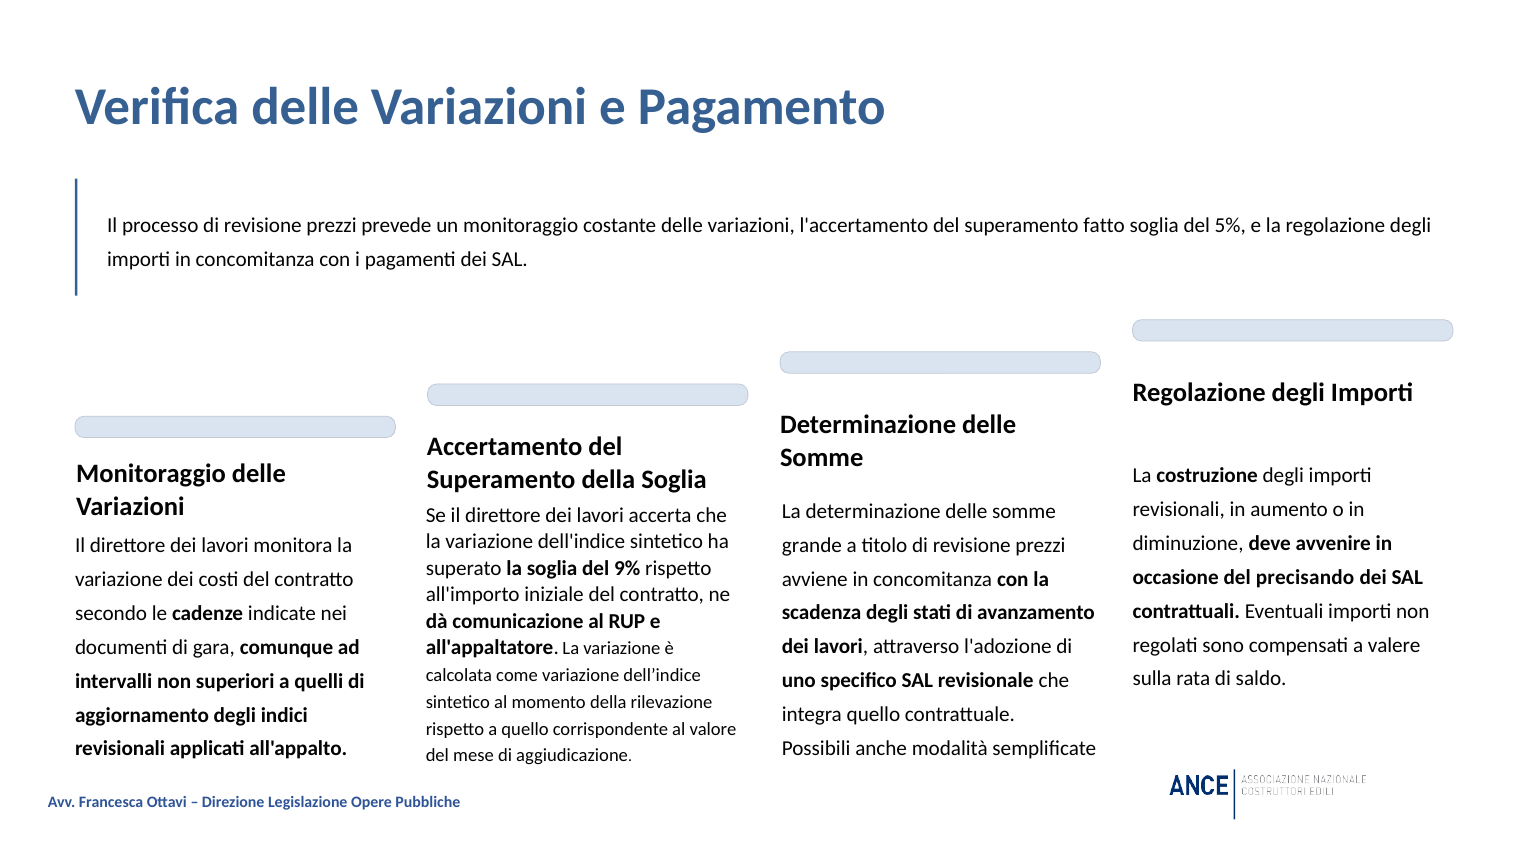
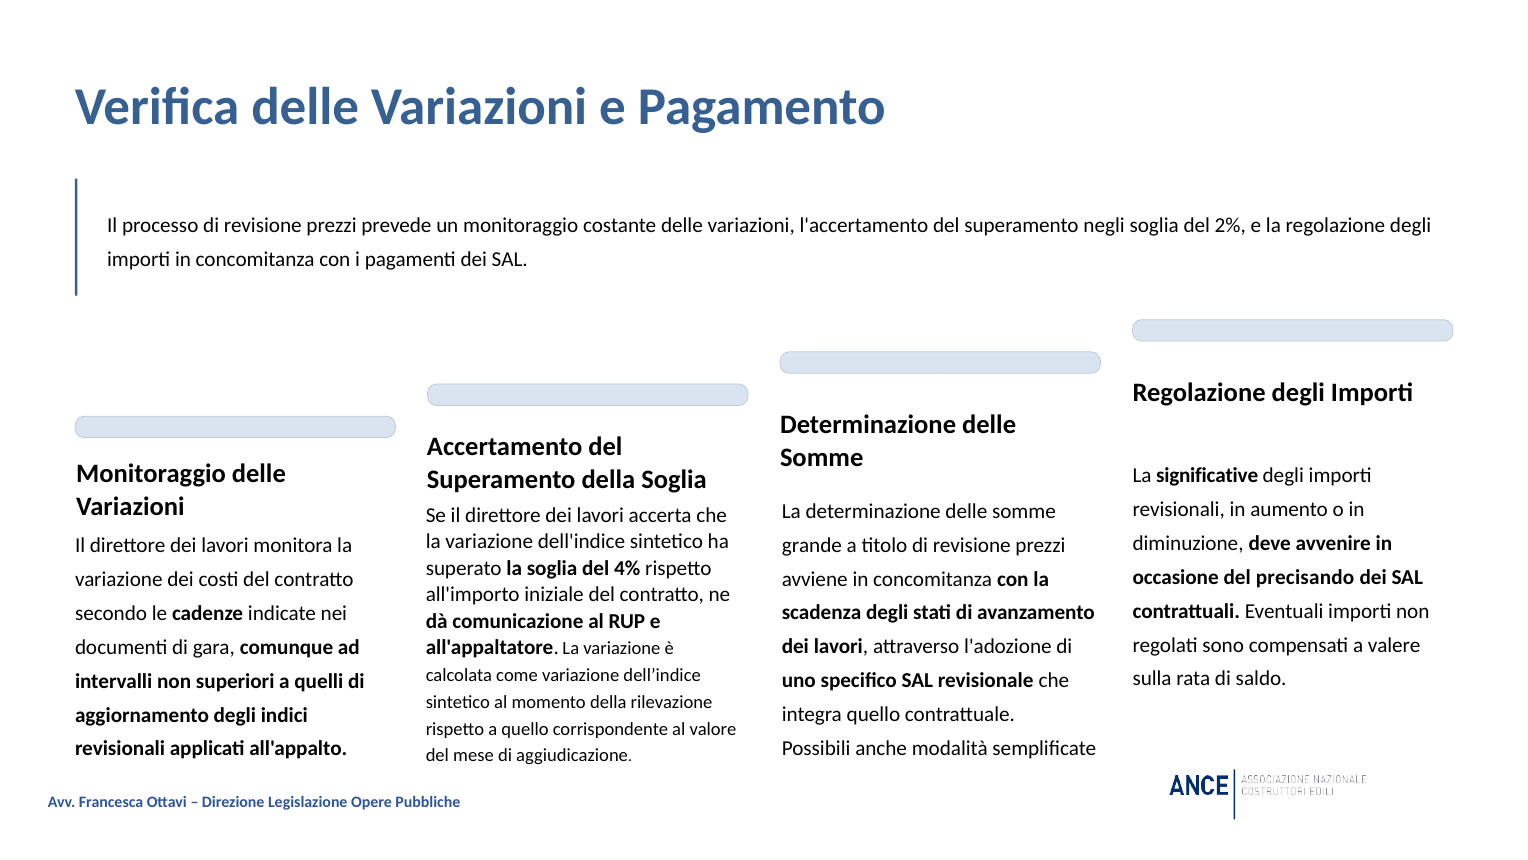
fatto: fatto -> negli (1104, 225)
5%: 5% -> 2% (1230, 225)
costruzione: costruzione -> significative (1207, 476)
9%: 9% -> 4% (627, 568)
